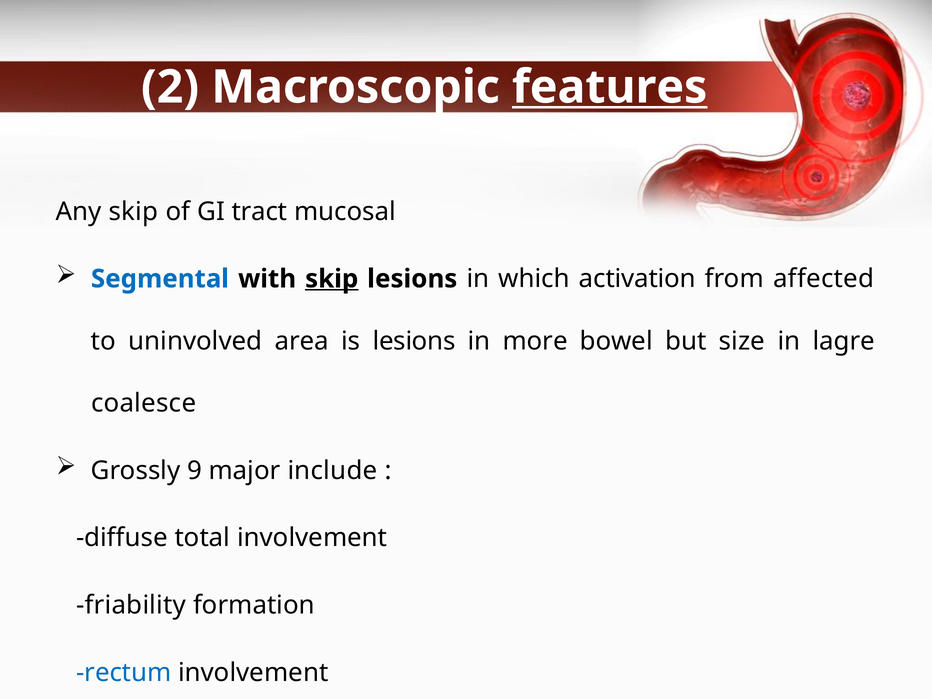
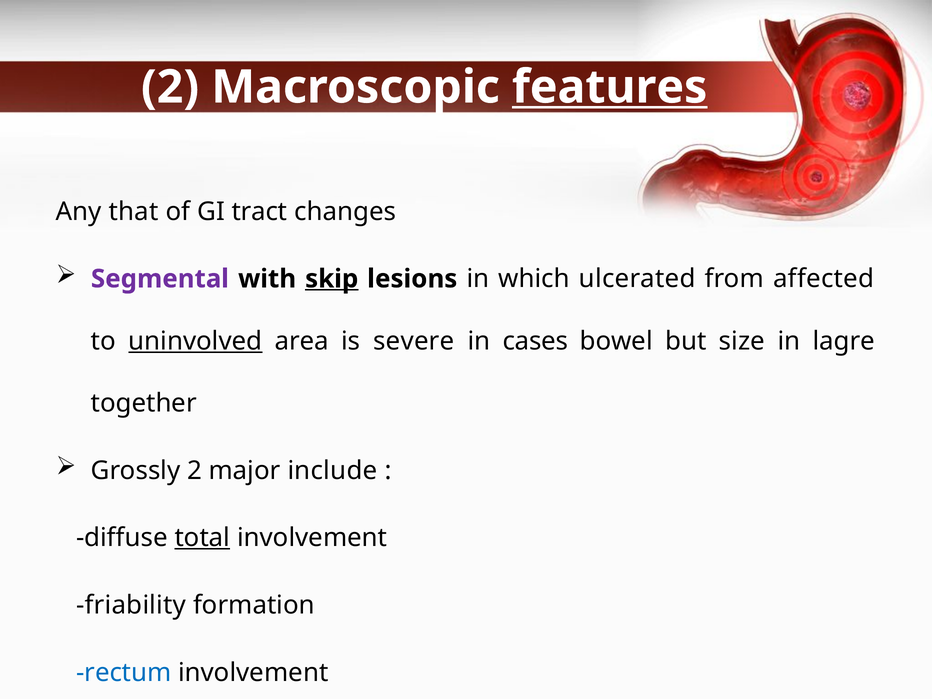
Any skip: skip -> that (134, 211)
mucosal: mucosal -> changes (345, 211)
Segmental colour: blue -> purple (160, 279)
activation: activation -> ulcerated (637, 279)
uninvolved underline: none -> present (195, 341)
is lesions: lesions -> severe (414, 341)
more: more -> cases (535, 341)
coalesce: coalesce -> together (144, 403)
Grossly 9: 9 -> 2 (194, 470)
total underline: none -> present (202, 538)
